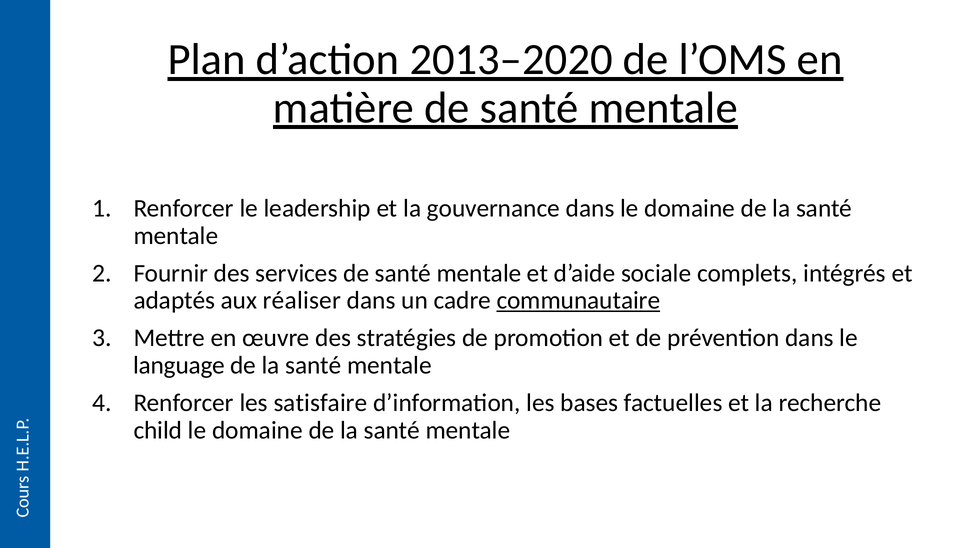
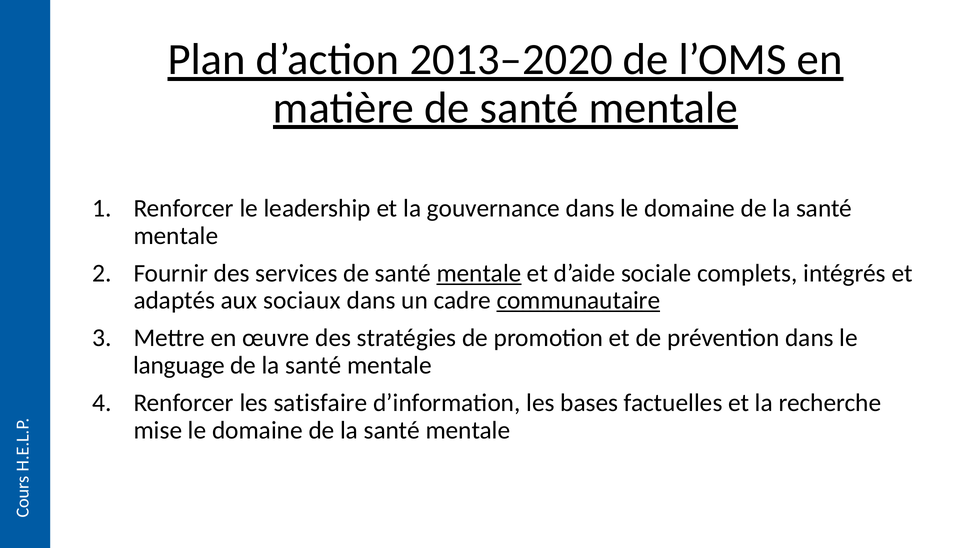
mentale underline: none -> present (479, 273)
réaliser: réaliser -> sociaux (302, 301)
child: child -> mise (158, 431)
